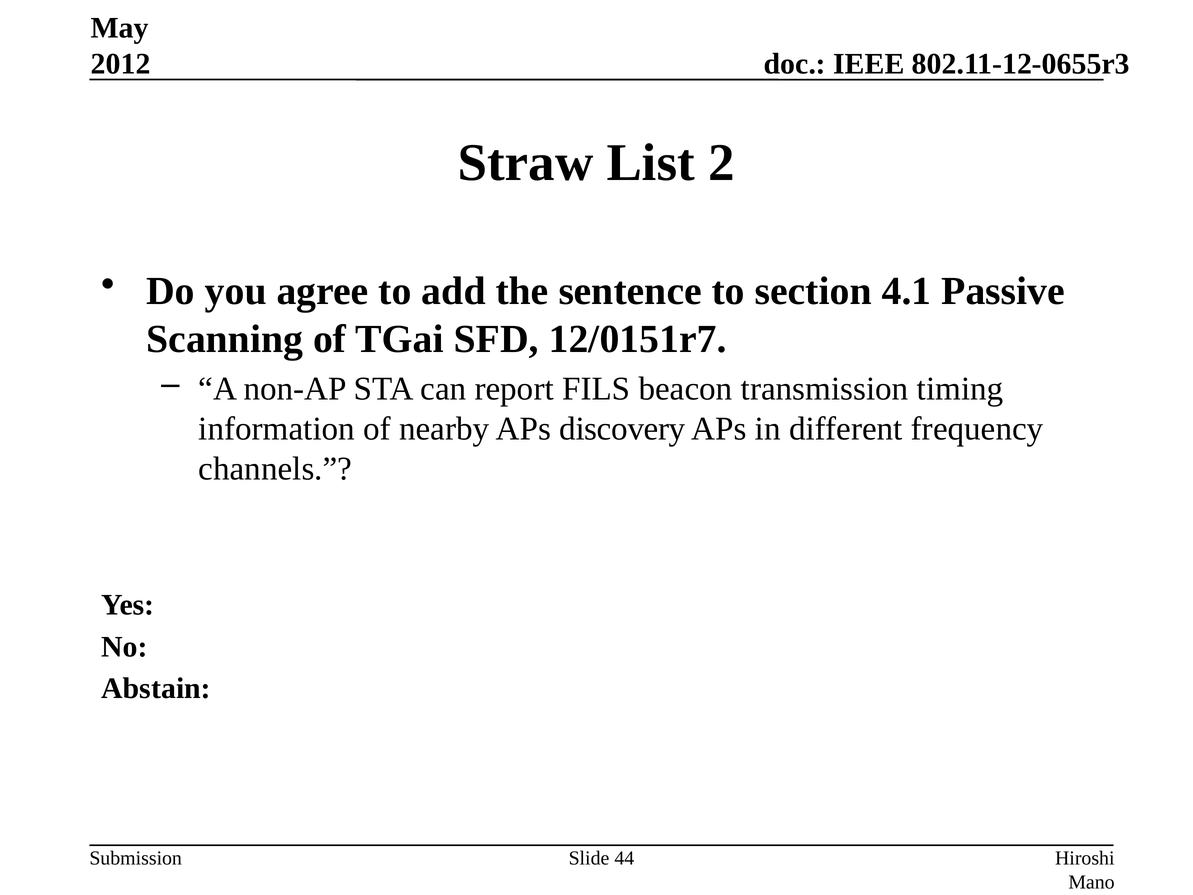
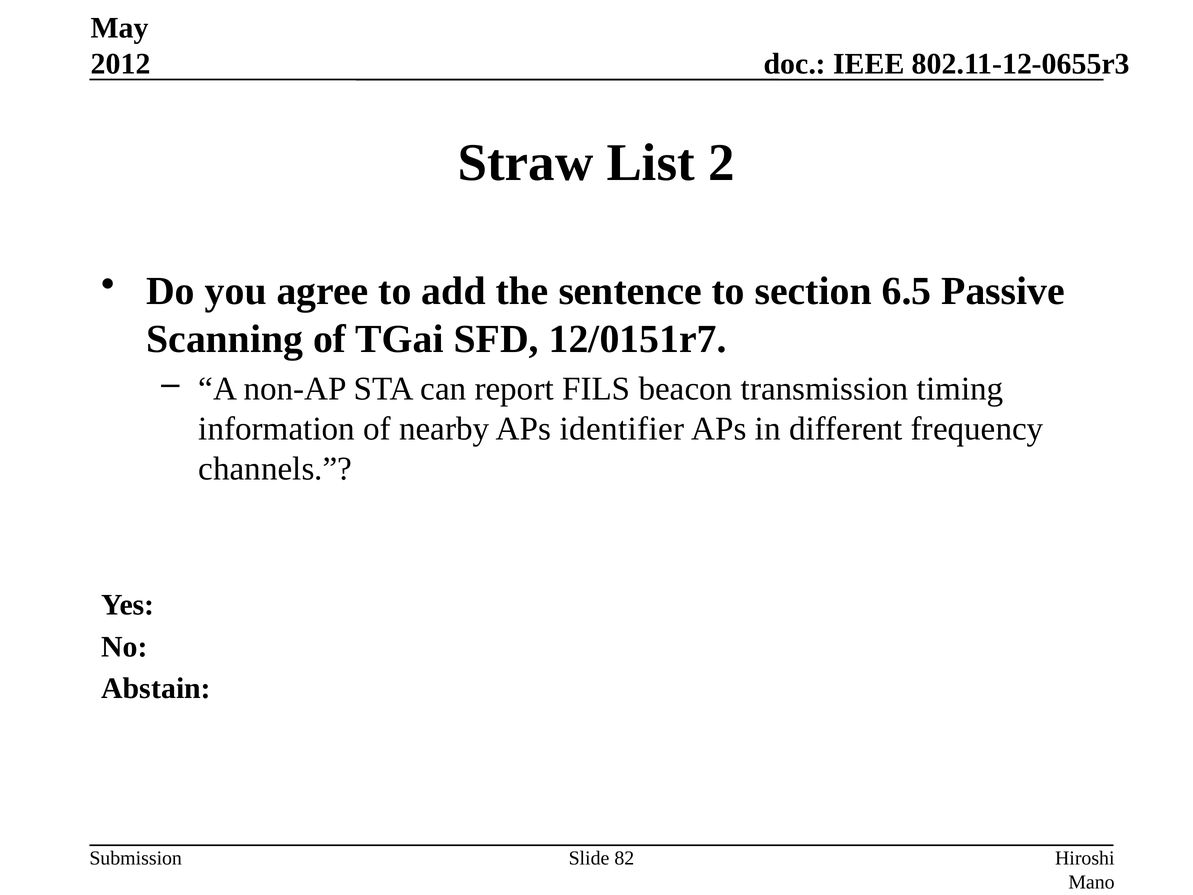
4.1: 4.1 -> 6.5 (907, 291)
discovery: discovery -> identifier (622, 429)
44: 44 -> 82 (624, 858)
